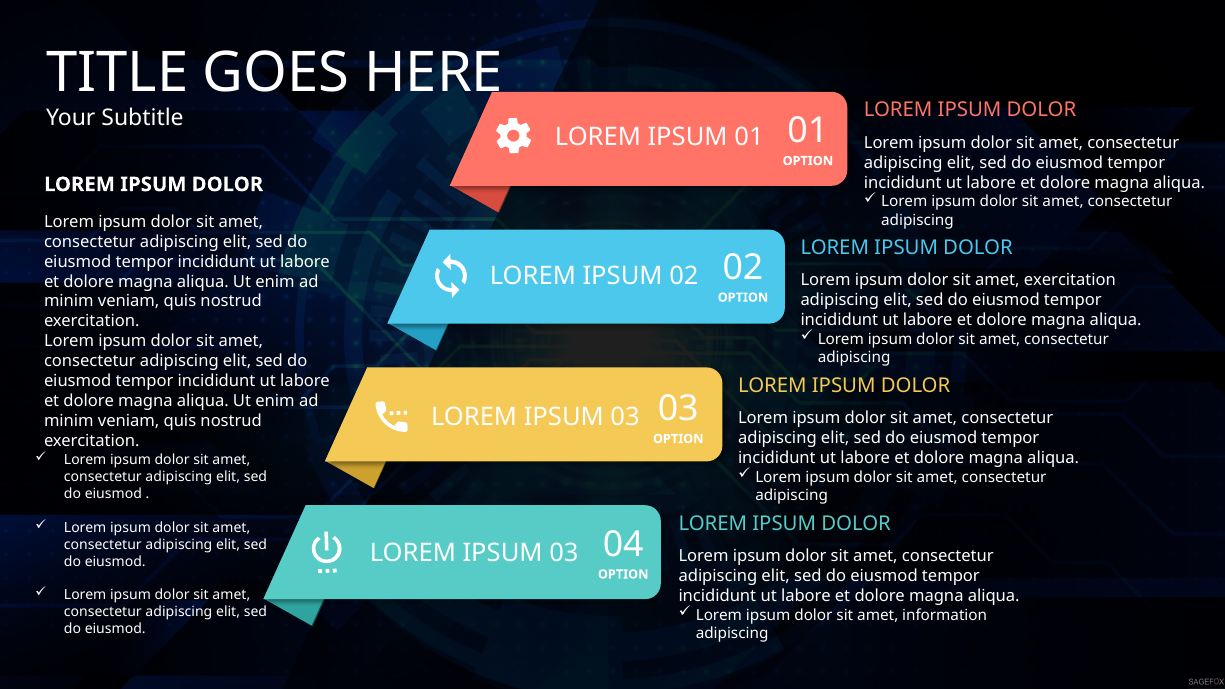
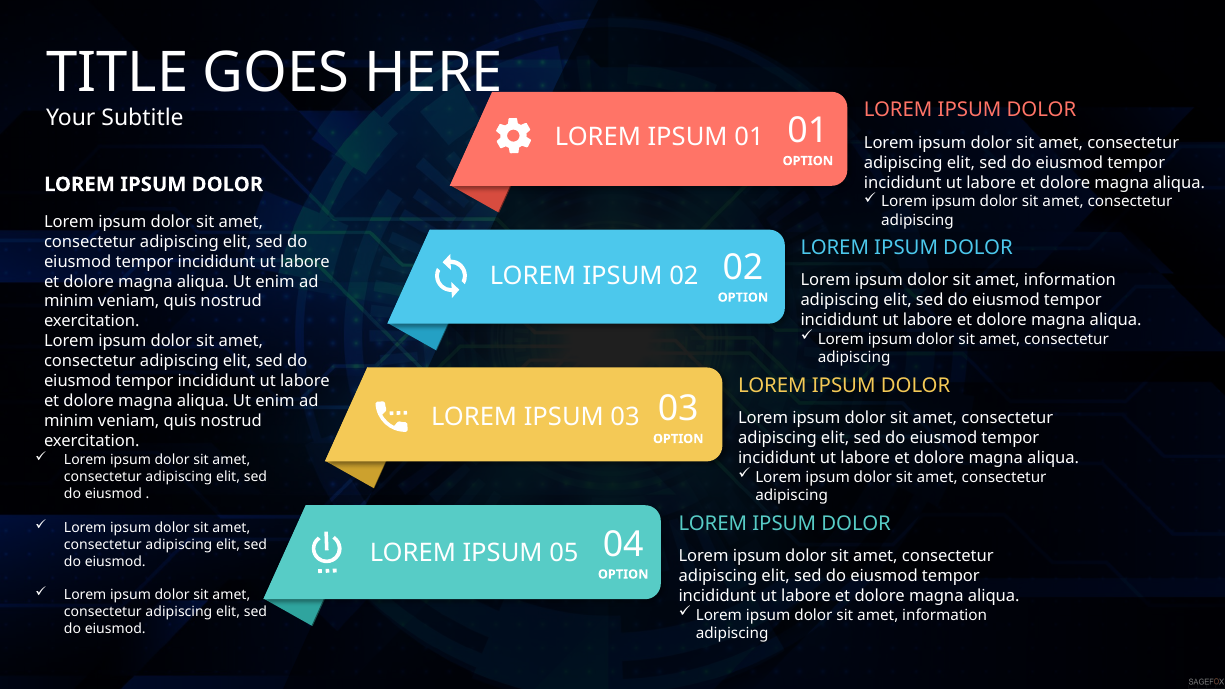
exercitation: exercitation -> information (1070, 280)
03: 03 -> 05 (564, 553)
